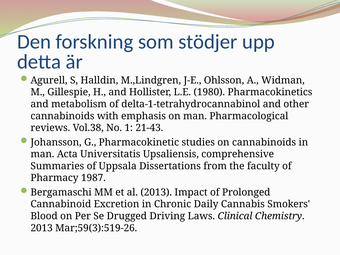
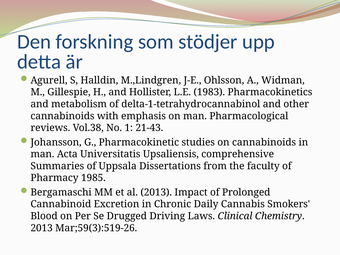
1980: 1980 -> 1983 (209, 92)
1987: 1987 -> 1985 (93, 178)
